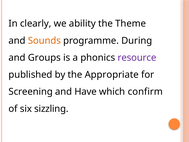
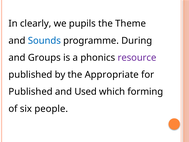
ability: ability -> pupils (82, 24)
Sounds colour: orange -> blue (44, 41)
Screening: Screening -> Published (31, 92)
Have: Have -> Used (86, 92)
confirm: confirm -> forming (145, 92)
sizzling: sizzling -> people (51, 109)
